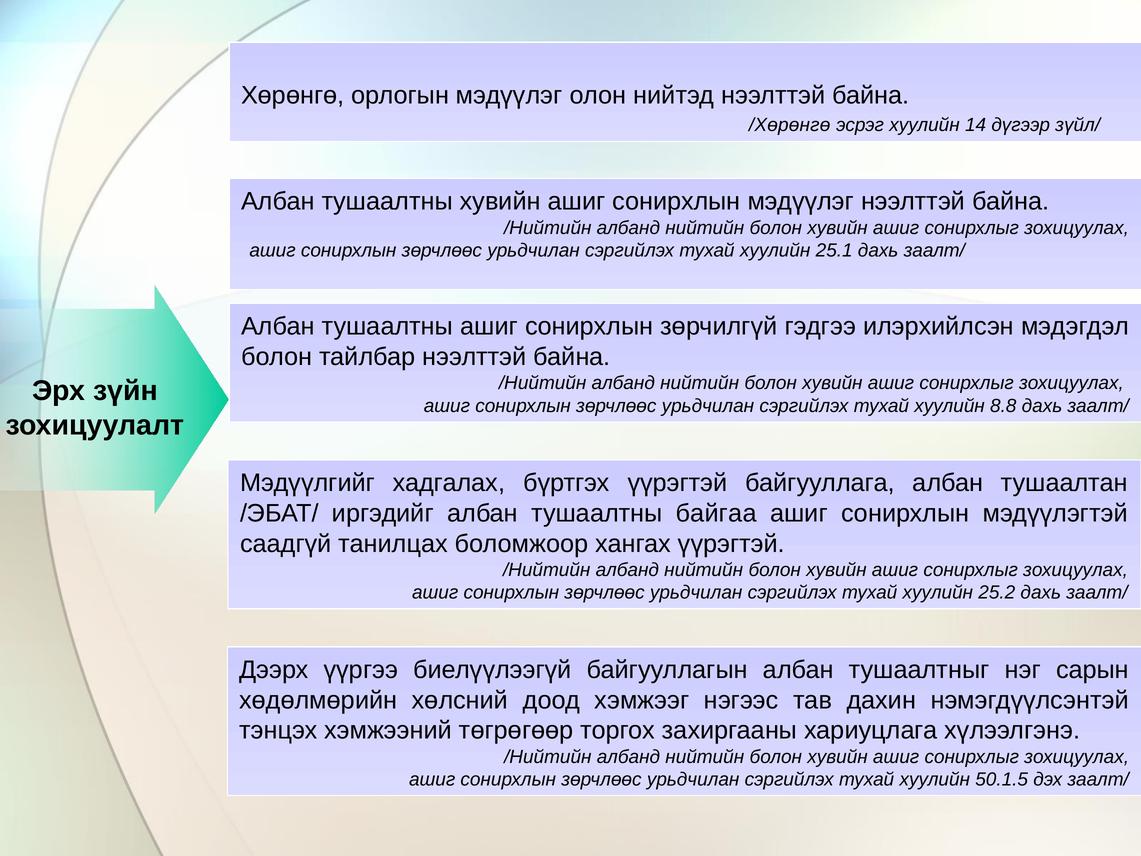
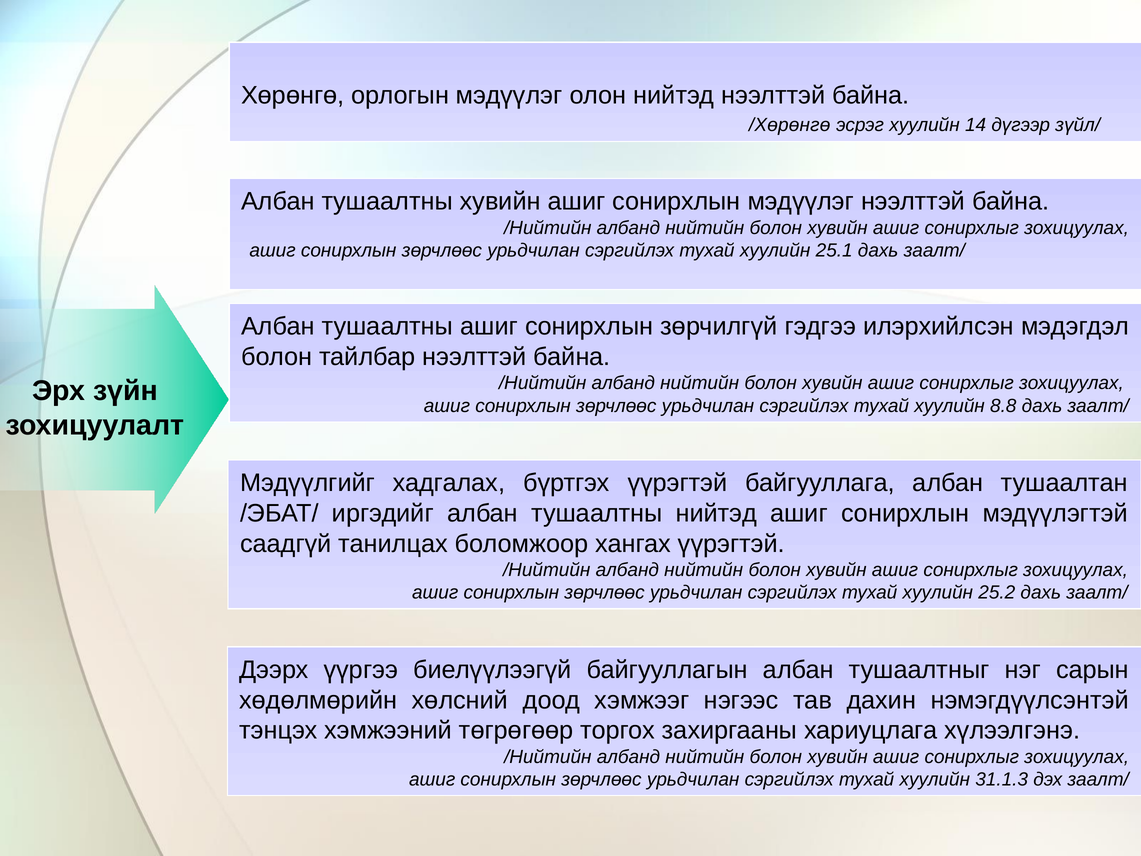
тушаалтны байгаа: байгаа -> нийтэд (716, 513)
50.1.5: 50.1.5 -> 31.1.3 (1002, 779)
